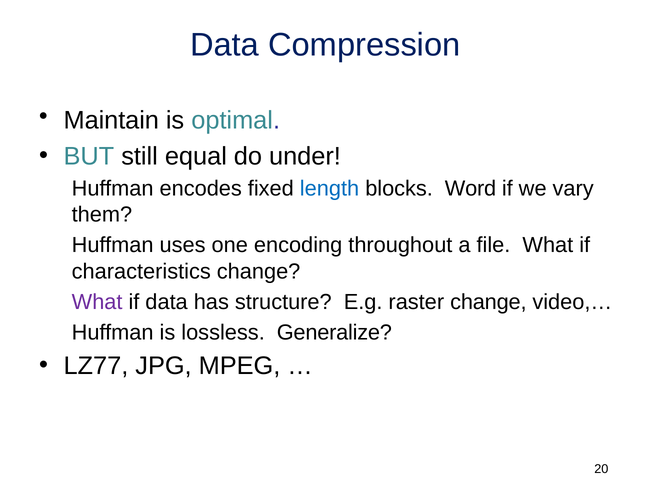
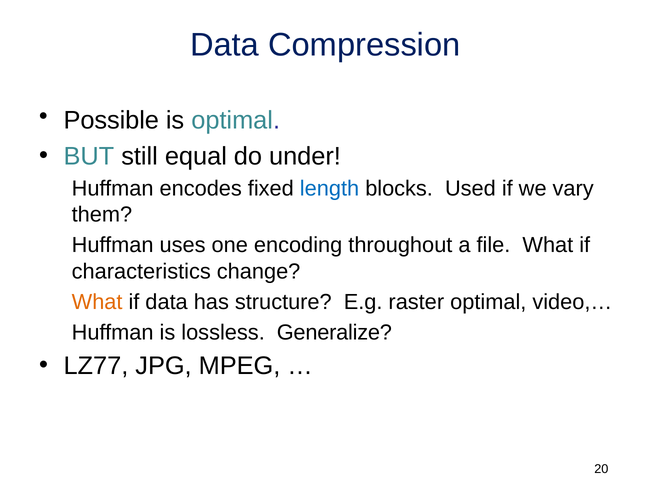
Maintain: Maintain -> Possible (111, 121)
Word: Word -> Used (470, 189)
What colour: purple -> orange (97, 302)
raster change: change -> optimal (488, 302)
